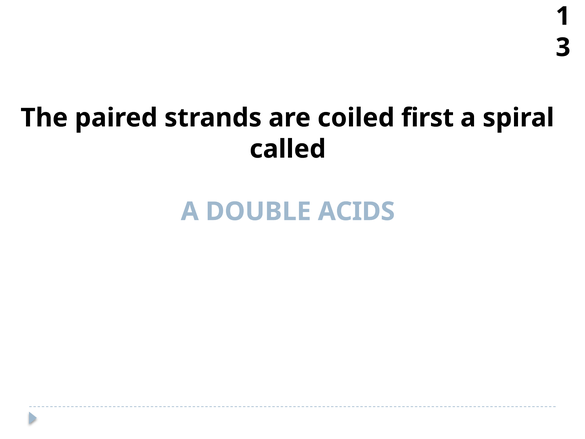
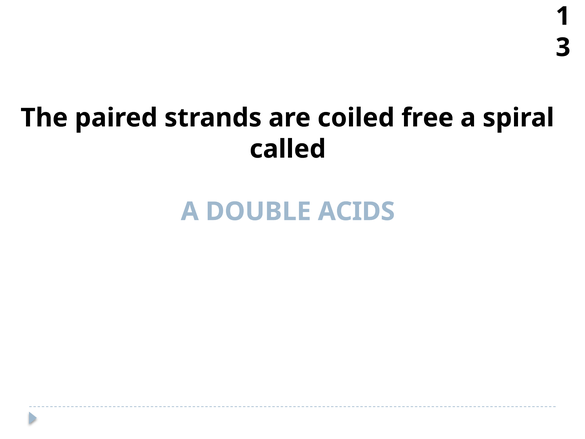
first: first -> free (428, 118)
